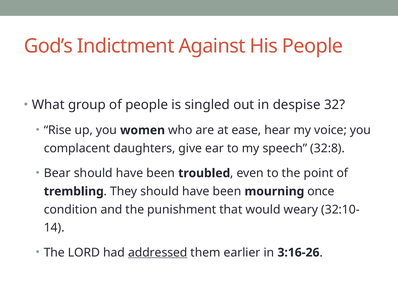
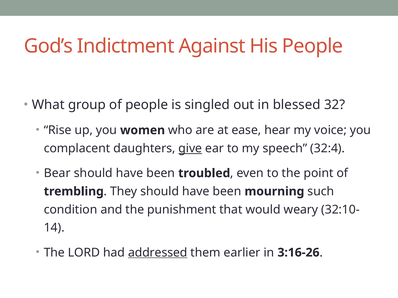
despise: despise -> blessed (297, 105)
give underline: none -> present (190, 149)
32:8: 32:8 -> 32:4 (328, 149)
once: once -> such (321, 192)
